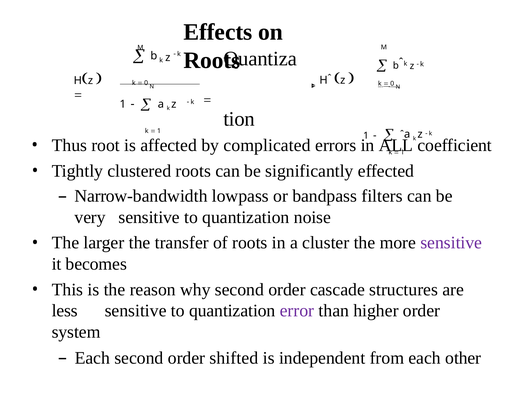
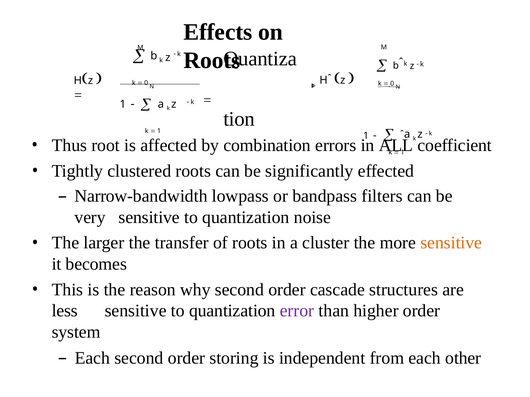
complicated: complicated -> combination (267, 146)
sensitive colour: purple -> orange (451, 243)
shifted: shifted -> storing (234, 358)
